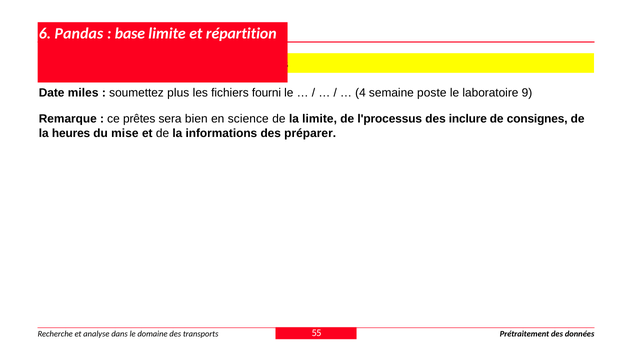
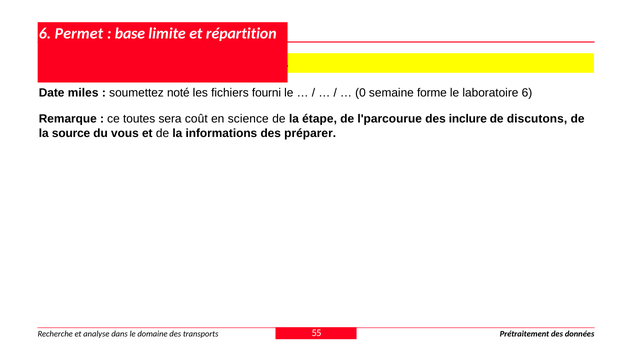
Pandas: Pandas -> Permet (79, 34)
plus: plus -> noté (178, 93)
4: 4 -> 0 (360, 93)
poste: poste -> forme (432, 93)
laboratoire 9: 9 -> 6 (527, 93)
prêtes: prêtes -> toutes (139, 119)
bien: bien -> coût (196, 119)
la limite: limite -> étape (320, 119)
l'processus: l'processus -> l'parcourue (390, 119)
consignes: consignes -> discutons (537, 119)
heures: heures -> source (71, 133)
mise: mise -> vous (125, 133)
